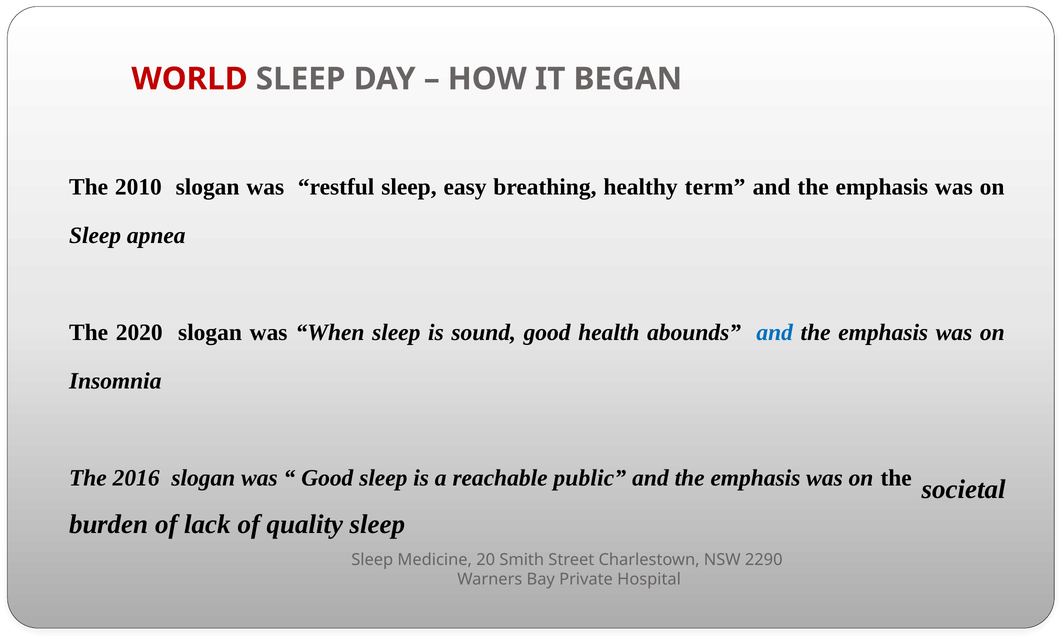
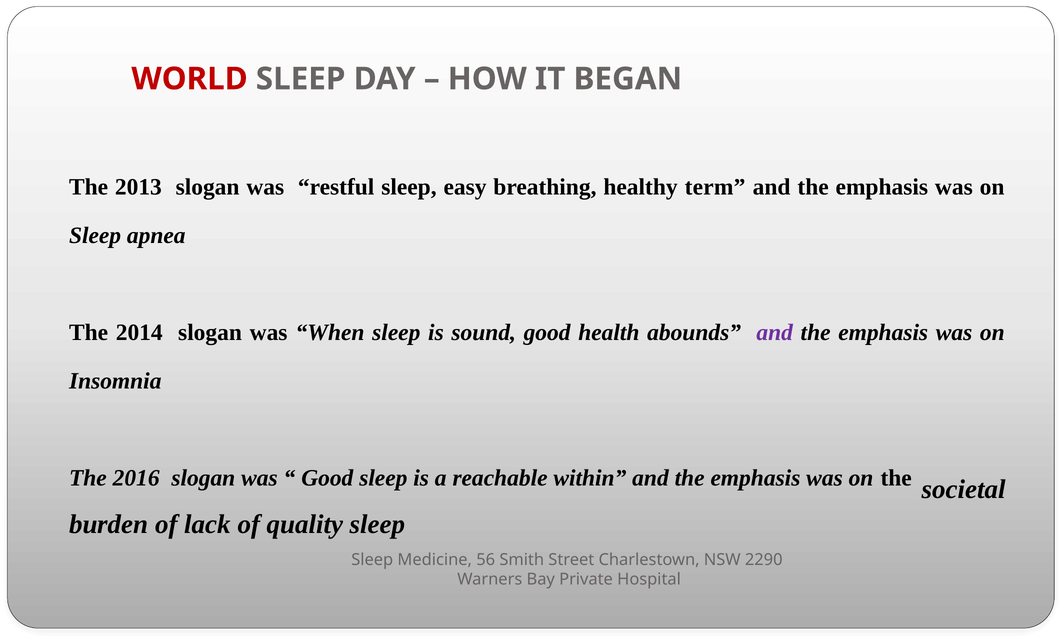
2010: 2010 -> 2013 (138, 187)
2020: 2020 -> 2014 (139, 333)
and colour: blue -> purple (775, 333)
public: public -> within (590, 478)
20: 20 -> 56 (486, 560)
